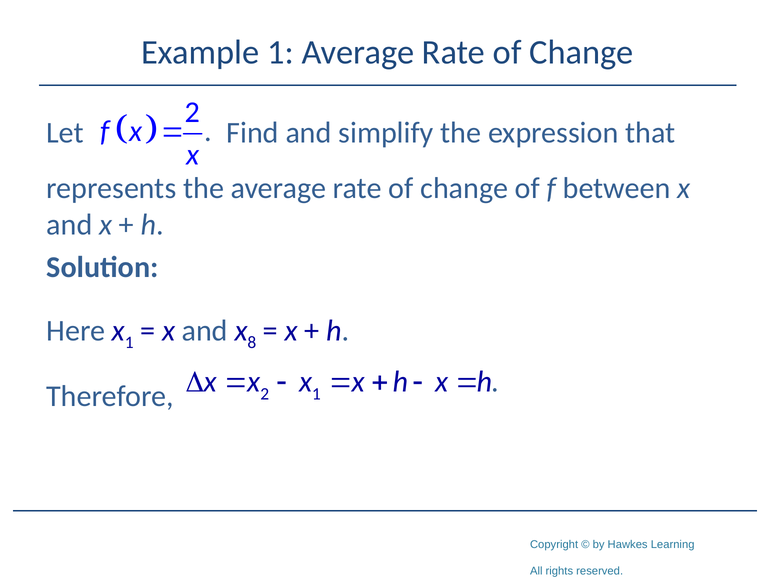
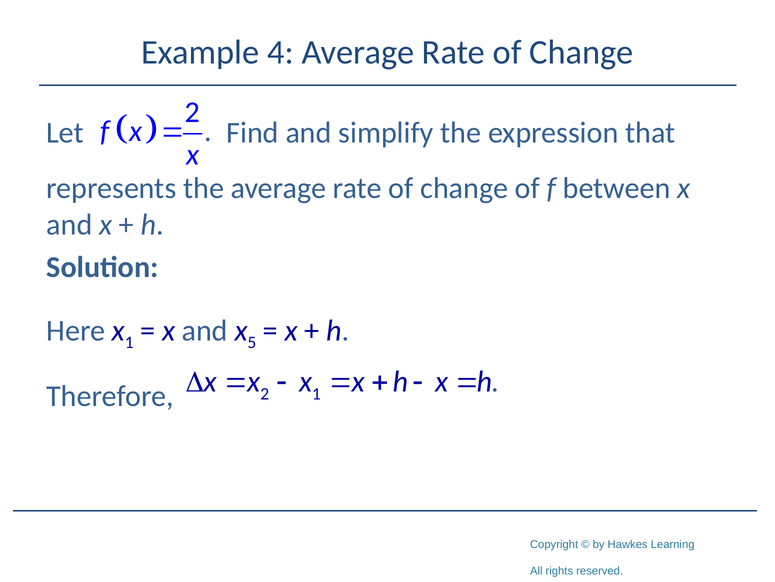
Example 1: 1 -> 4 (280, 52)
8: 8 -> 5 (252, 342)
